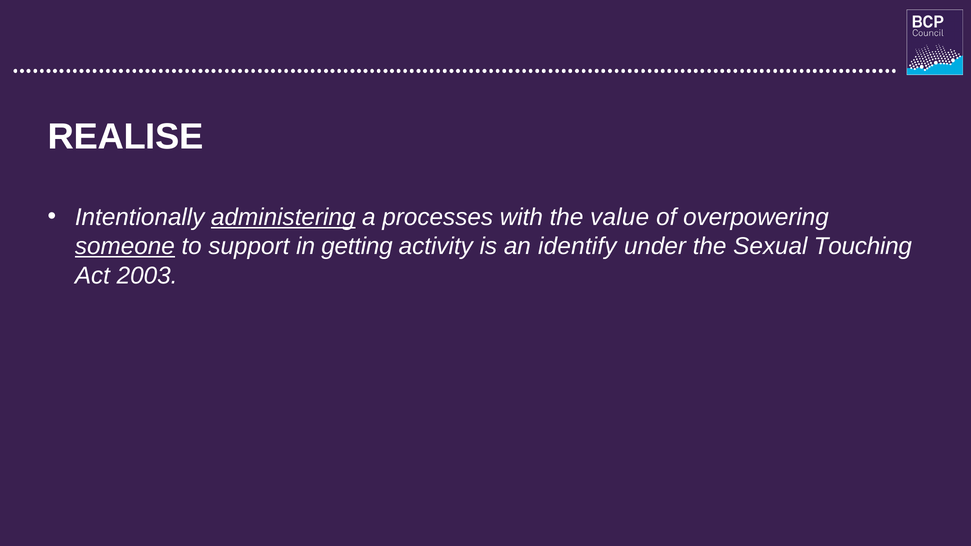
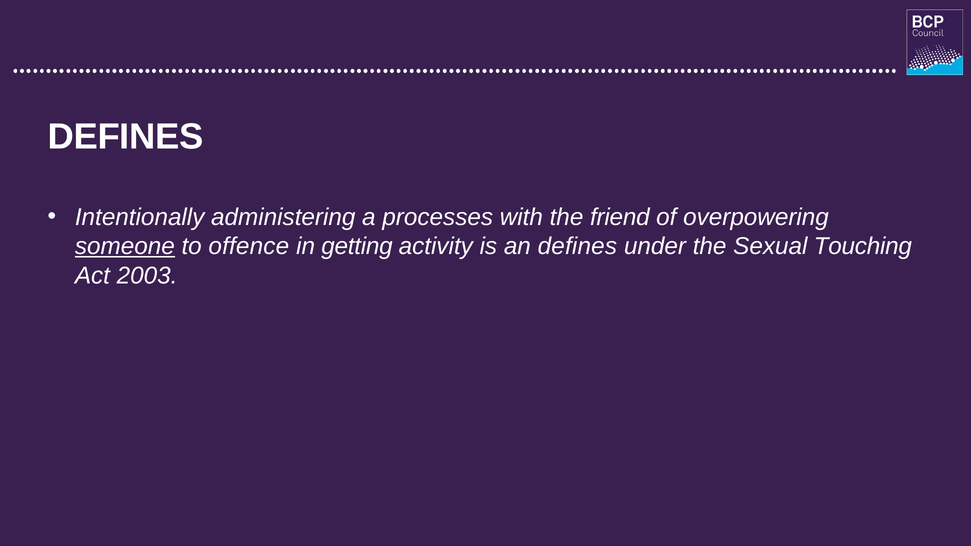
REALISE: REALISE -> DEFINES (126, 137)
administering underline: present -> none (283, 217)
value: value -> friend (620, 217)
support: support -> offence (249, 246)
an identify: identify -> defines (577, 246)
